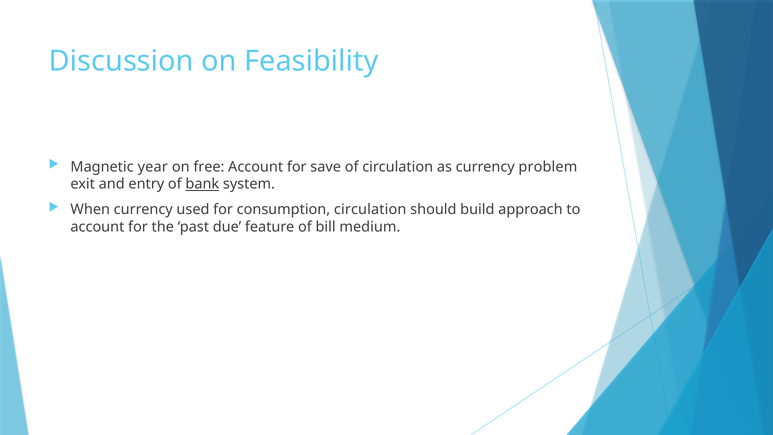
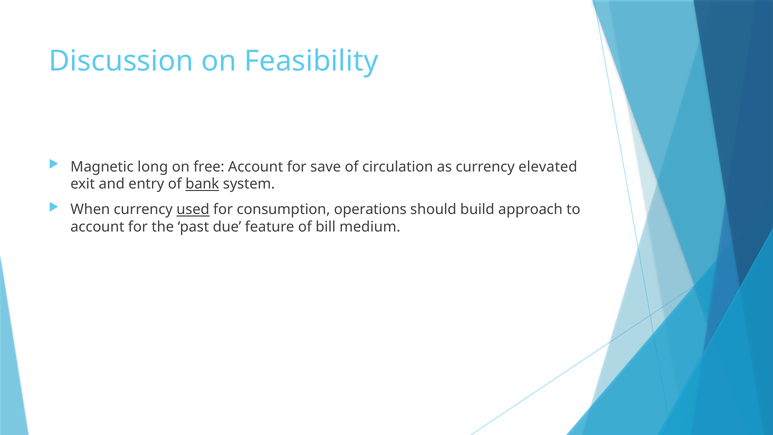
year: year -> long (153, 167)
problem: problem -> elevated (548, 167)
used underline: none -> present (193, 210)
consumption circulation: circulation -> operations (370, 210)
